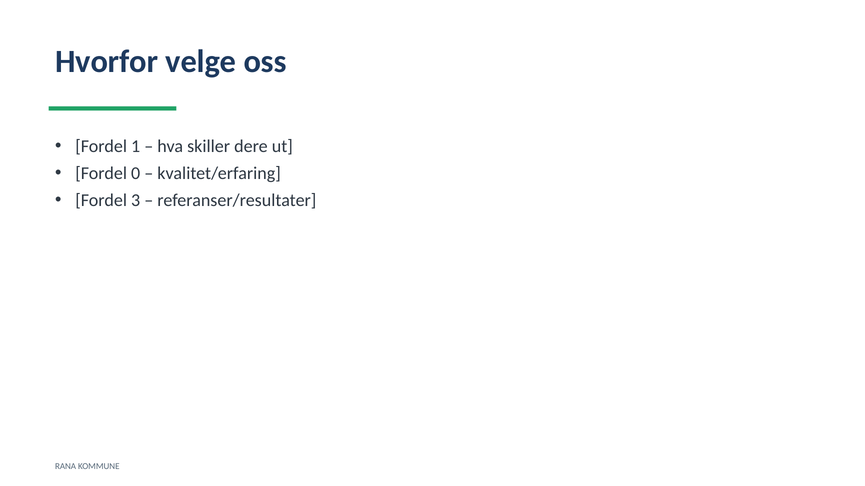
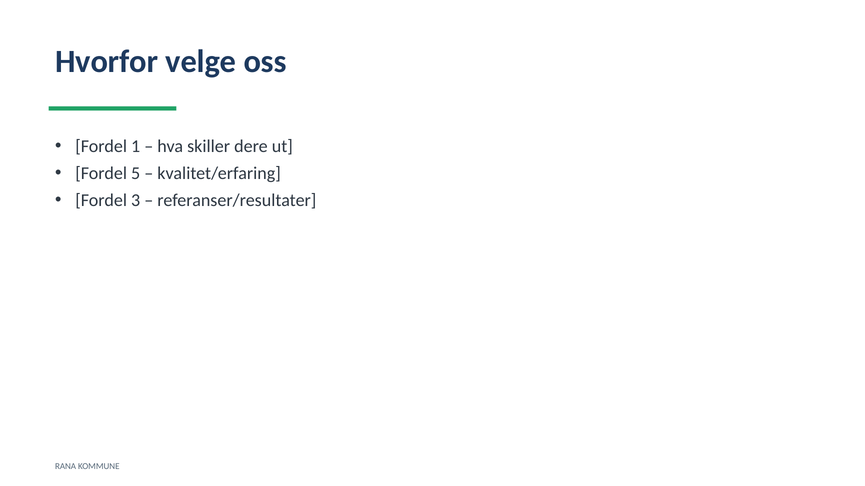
0: 0 -> 5 (136, 174)
